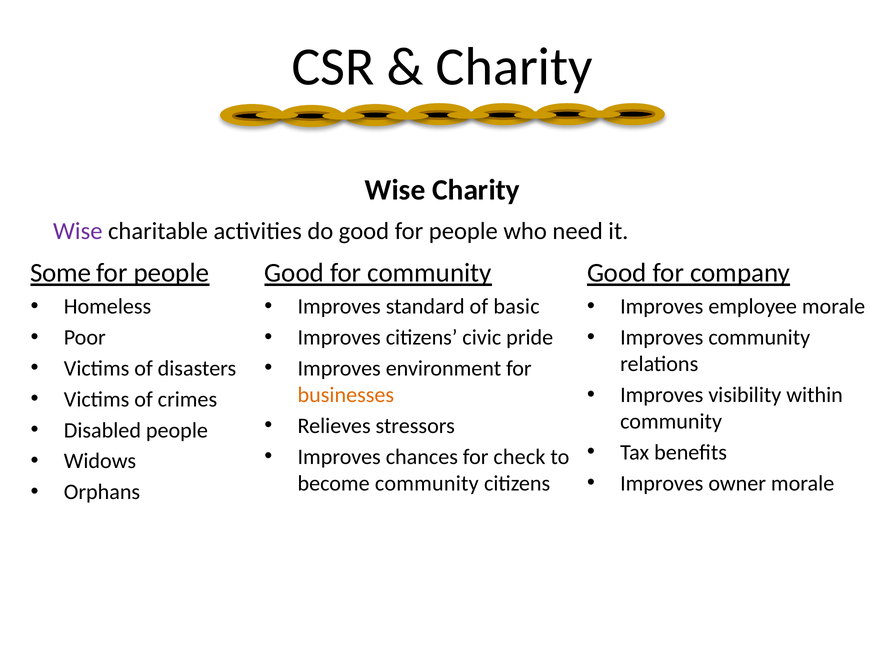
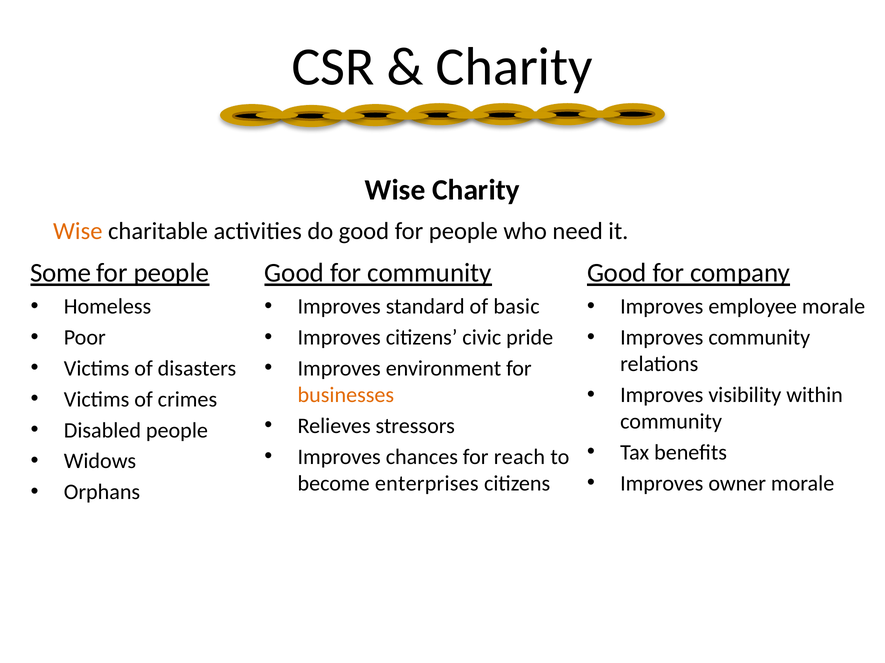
Wise colour: purple -> orange (78, 231)
check: check -> reach (519, 457)
become community: community -> enterprises (427, 484)
